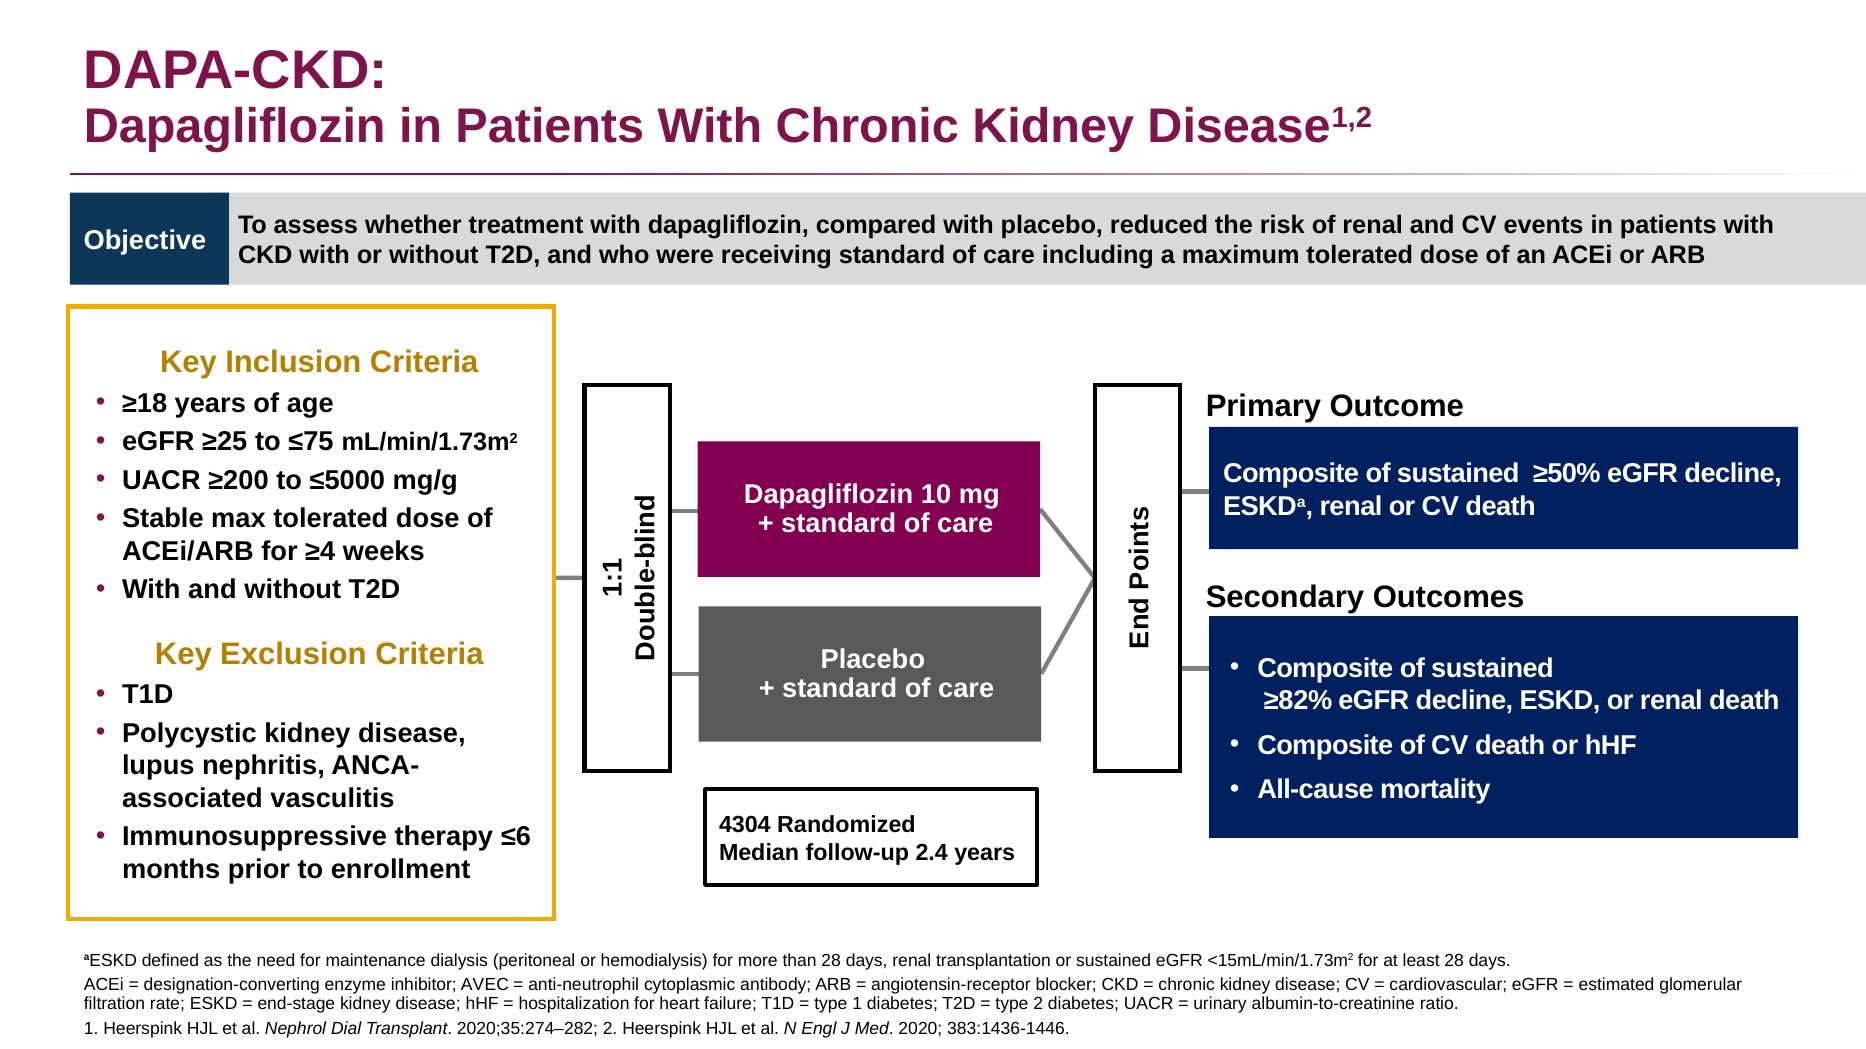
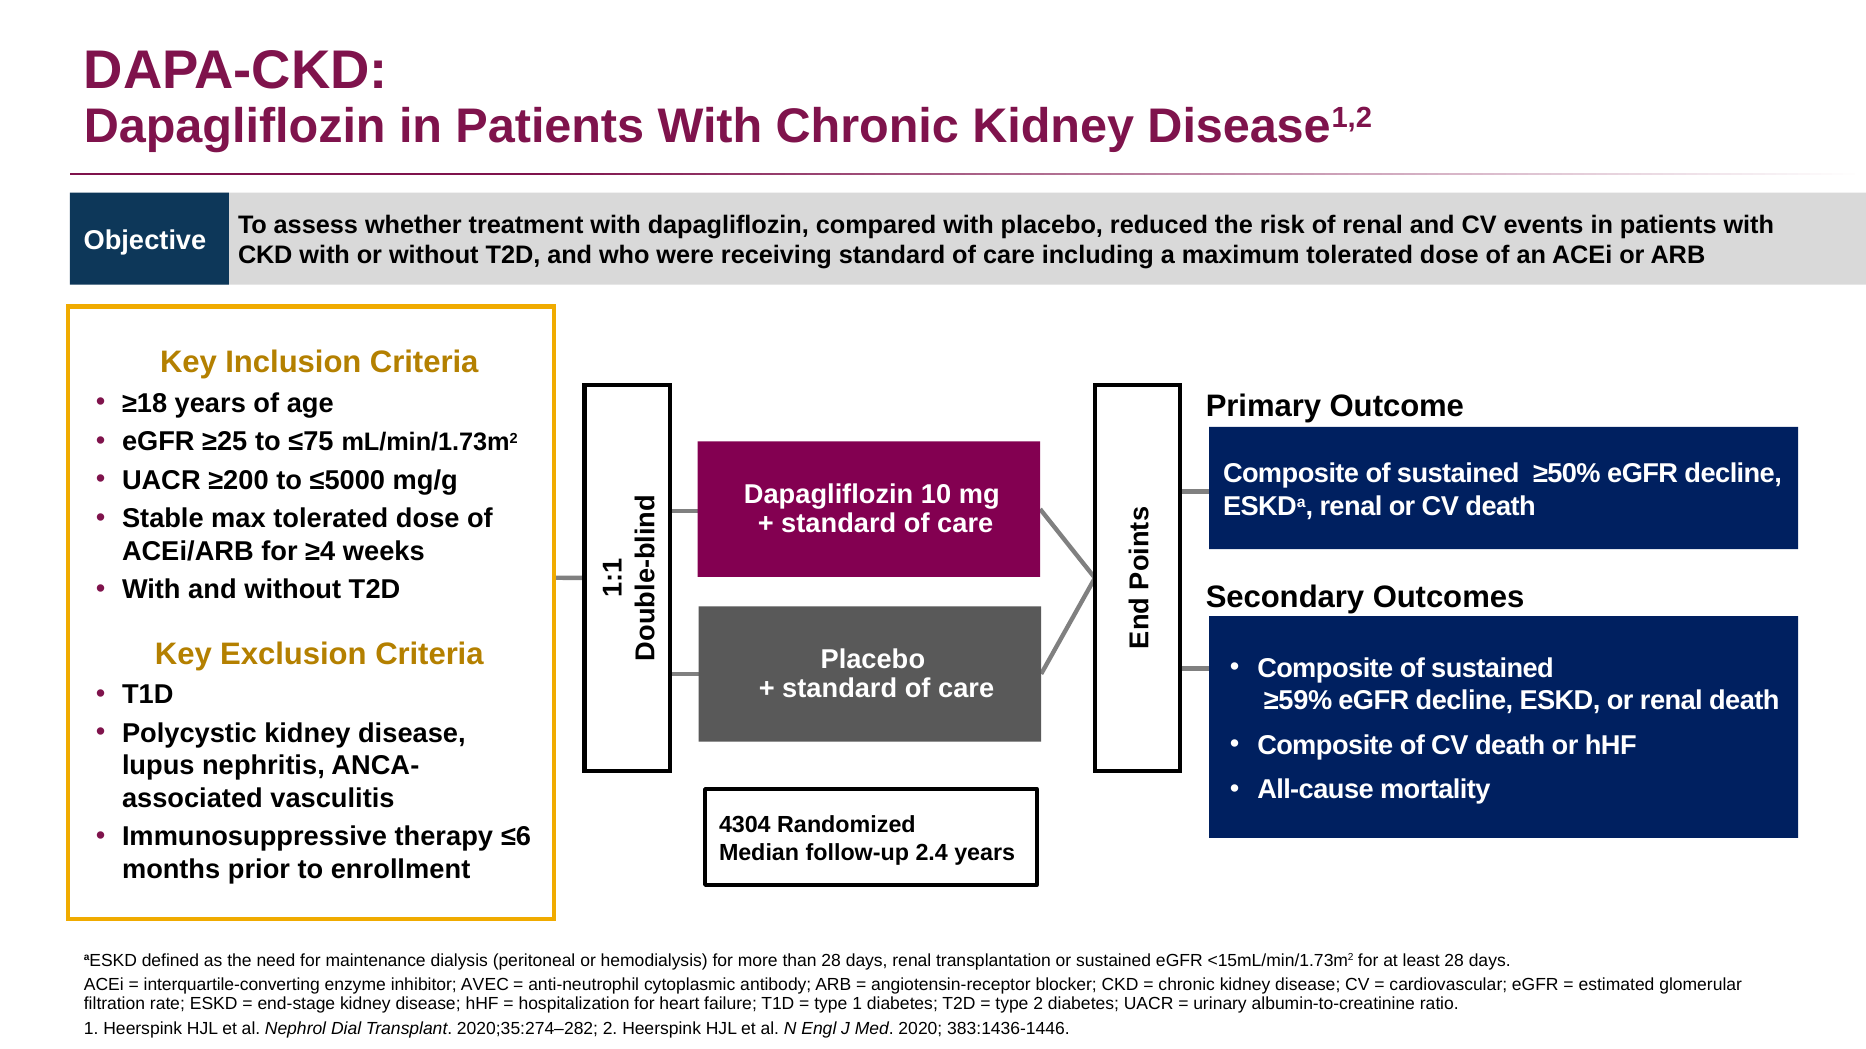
≥82%: ≥82% -> ≥59% (1298, 701)
designation-converting: designation-converting -> interquartile-converting (232, 986)
